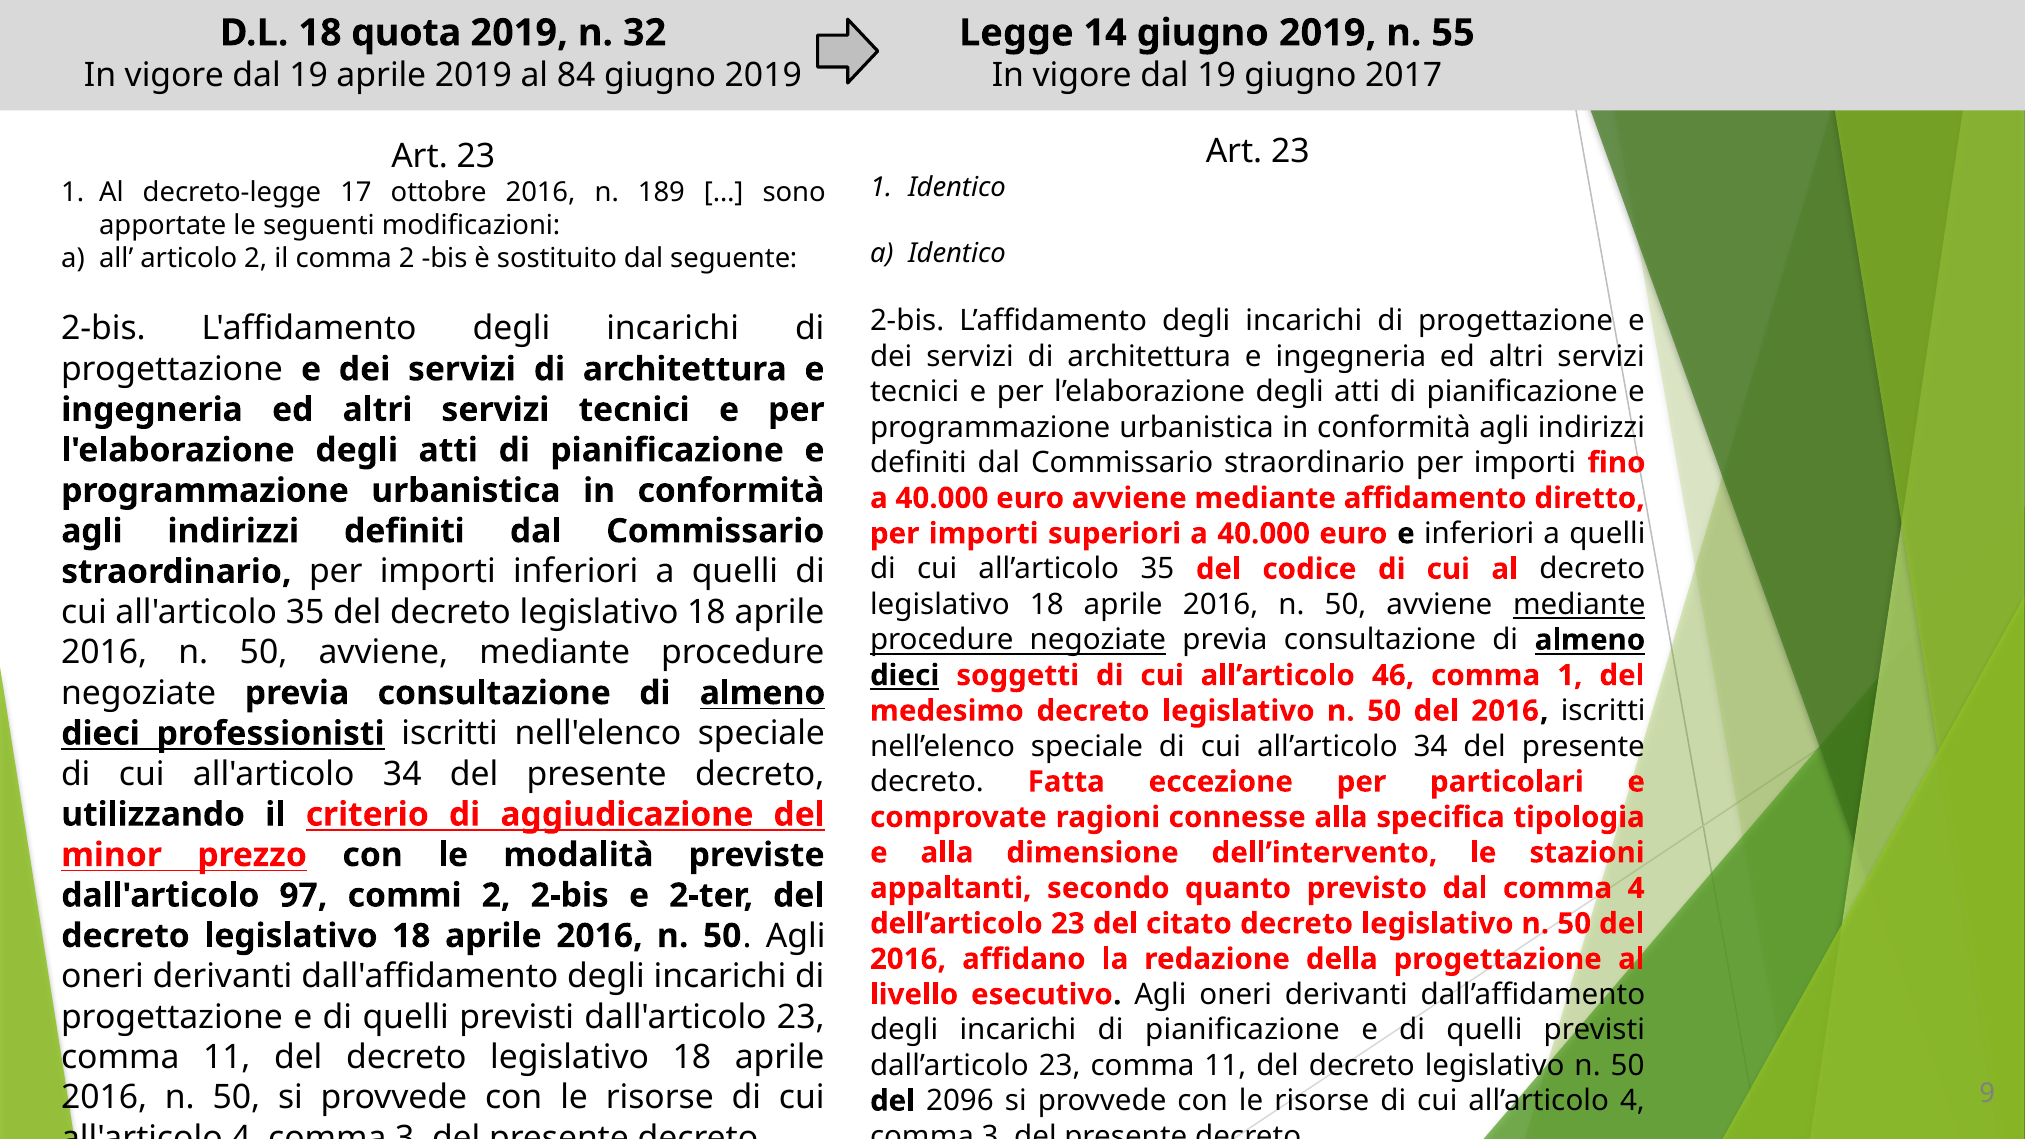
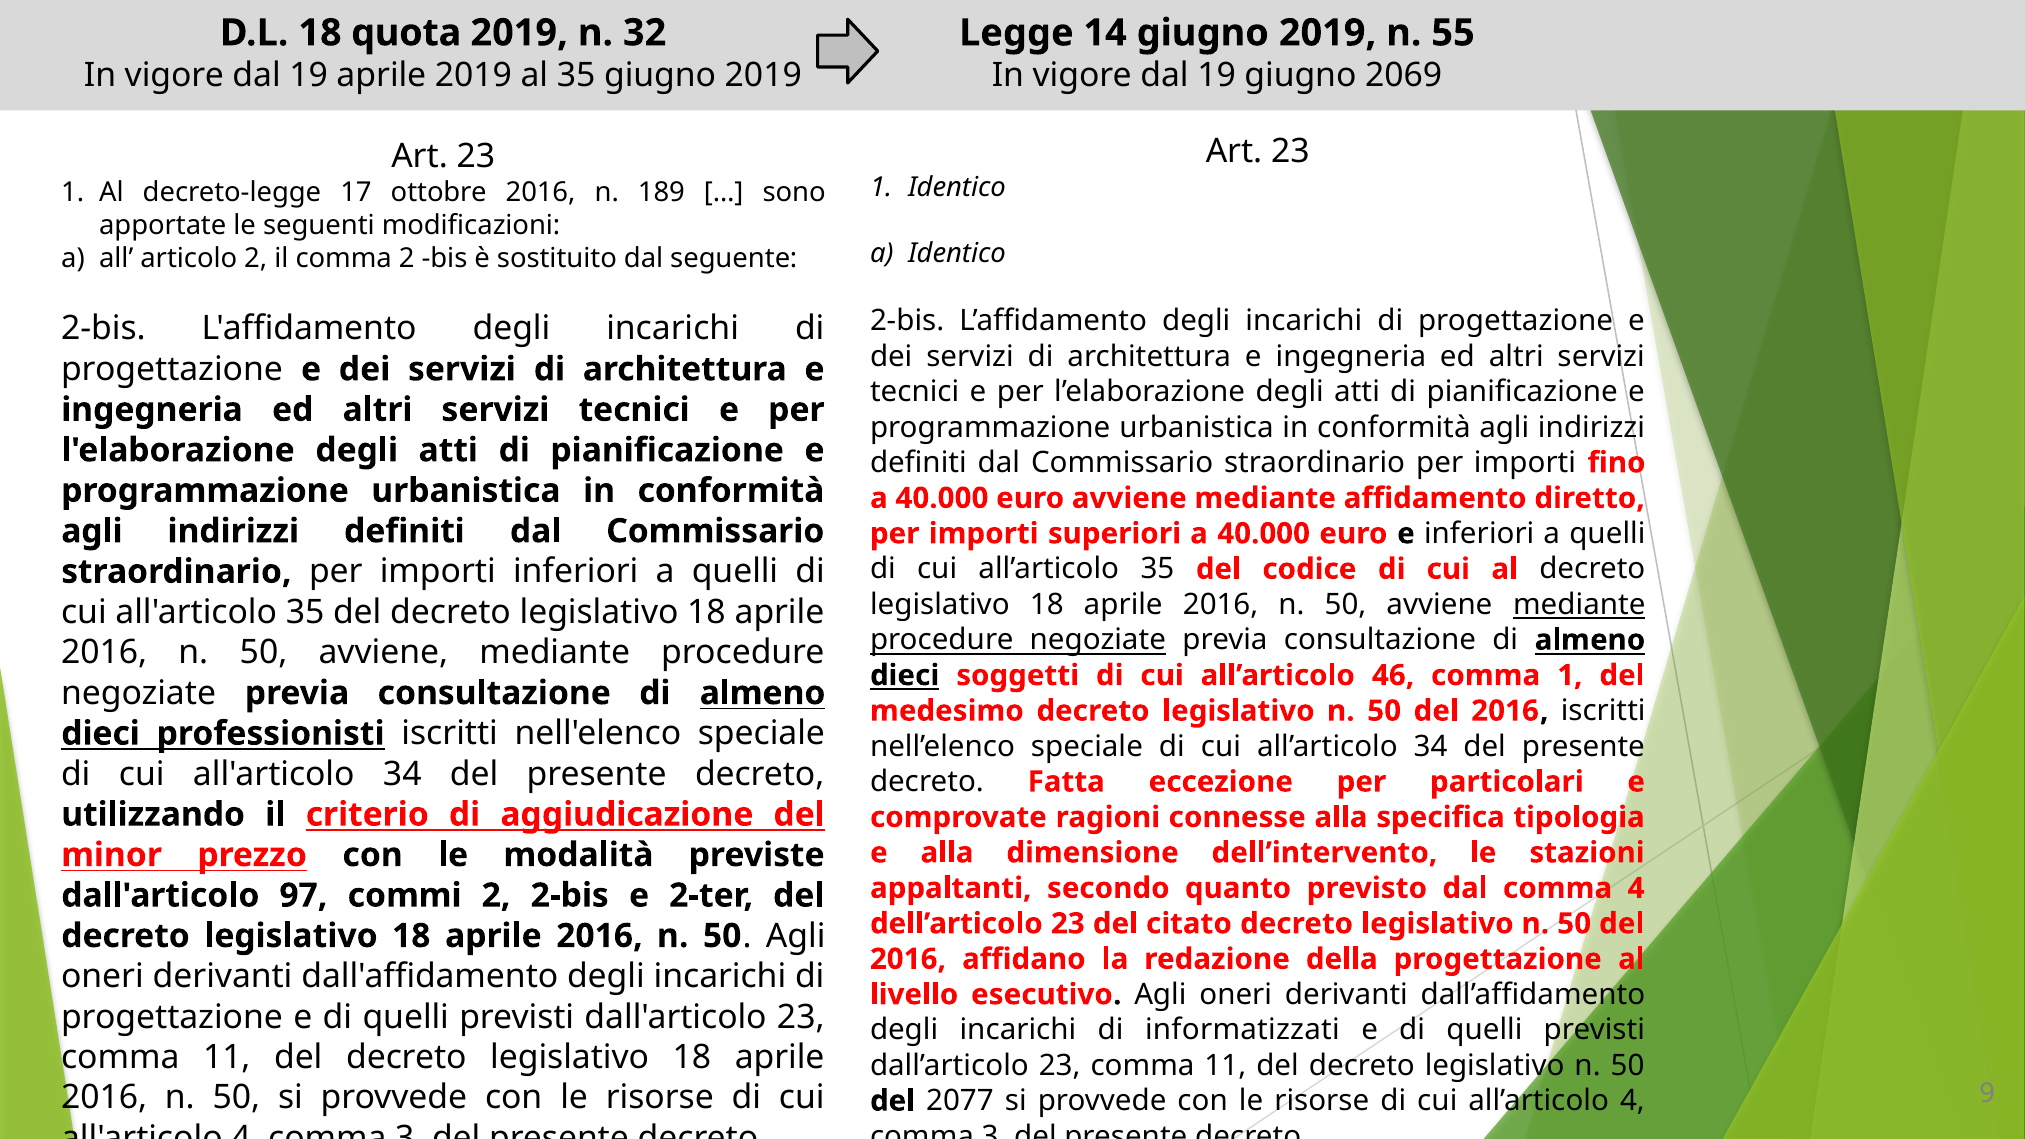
al 84: 84 -> 35 (576, 76)
2017: 2017 -> 2069 (1404, 76)
incarichi di pianificazione: pianificazione -> informatizzati (1242, 1030)
2096: 2096 -> 2077 (960, 1101)
